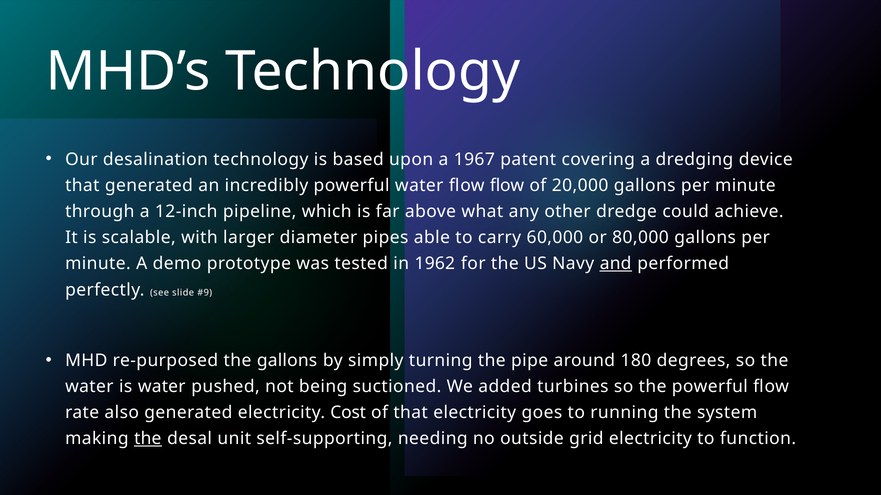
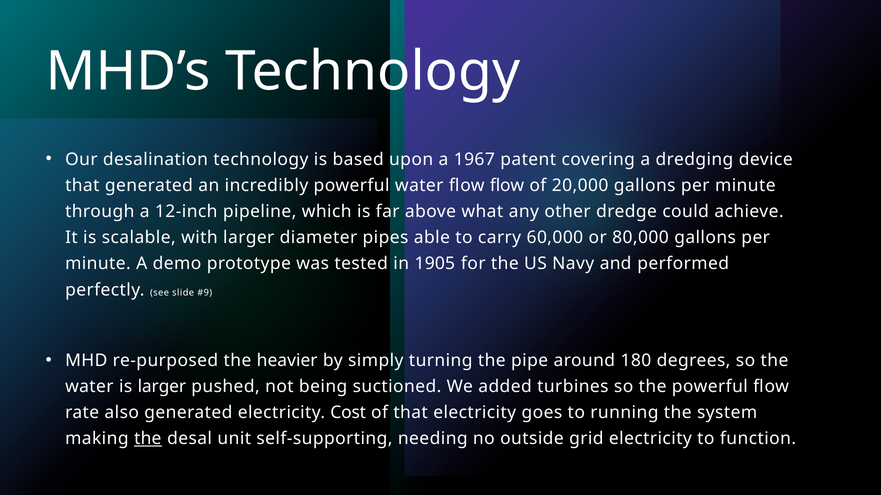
1962: 1962 -> 1905 (435, 264)
and underline: present -> none (616, 264)
the gallons: gallons -> heavier (287, 361)
is water: water -> larger (162, 387)
